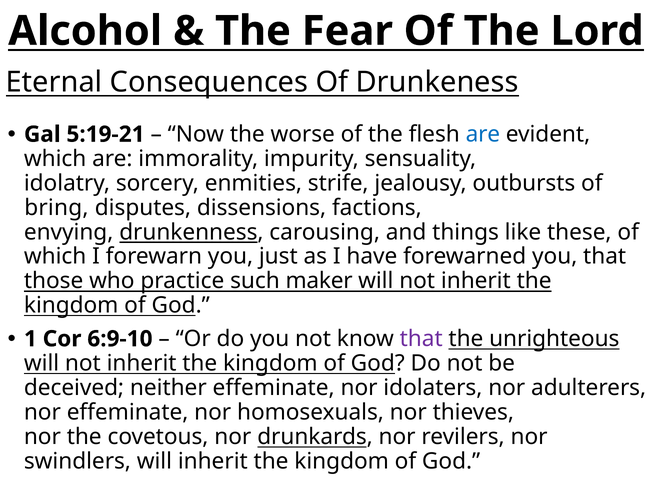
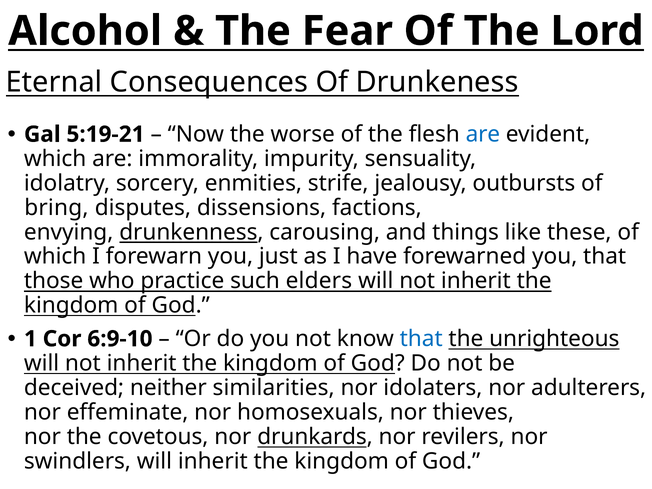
maker: maker -> elders (319, 281)
that colour: purple -> blue (421, 339)
neither effeminate: effeminate -> similarities (274, 388)
